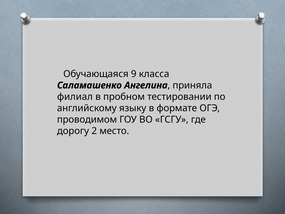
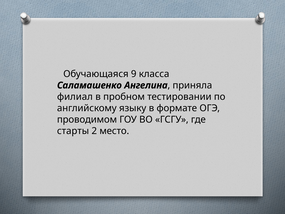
дорогу: дорогу -> старты (73, 131)
